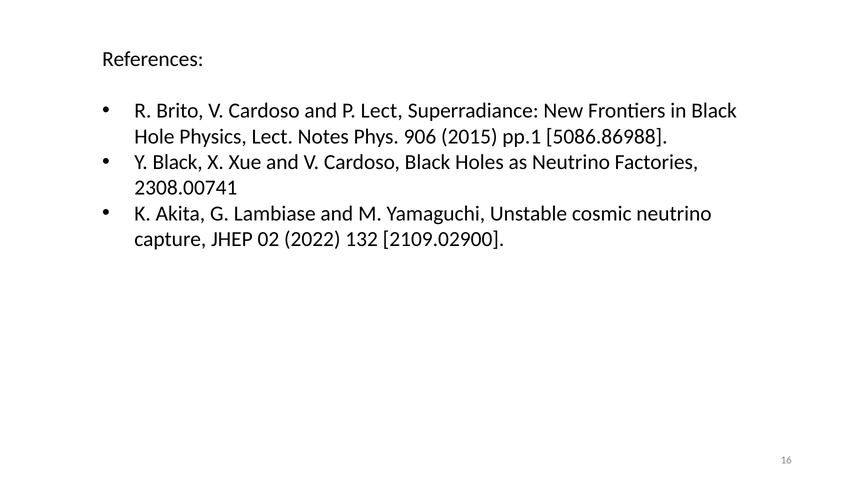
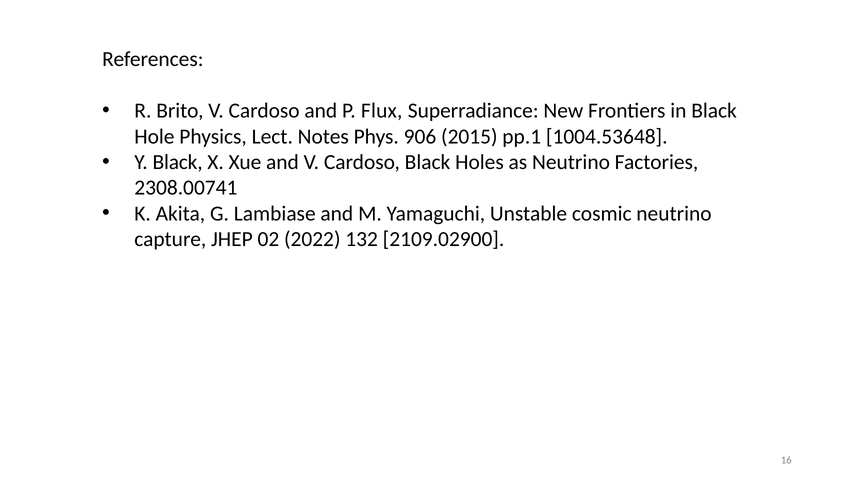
P Lect: Lect -> Flux (382, 111)
5086.86988: 5086.86988 -> 1004.53648 (607, 136)
